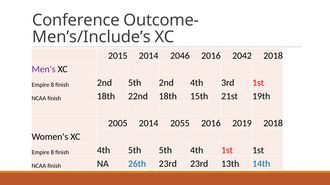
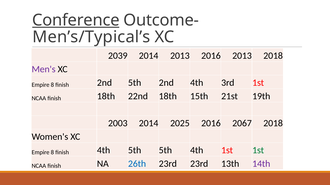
Conference underline: none -> present (76, 20)
Men’s/Include’s: Men’s/Include’s -> Men’s/Typical’s (91, 37)
2015: 2015 -> 2039 (118, 56)
2014 2046: 2046 -> 2013 (180, 56)
2016 2042: 2042 -> 2013 (242, 56)
2005: 2005 -> 2003 (118, 124)
2055: 2055 -> 2025 (180, 124)
2019: 2019 -> 2067 (242, 124)
1st colour: black -> green (258, 151)
14th colour: blue -> purple (261, 164)
